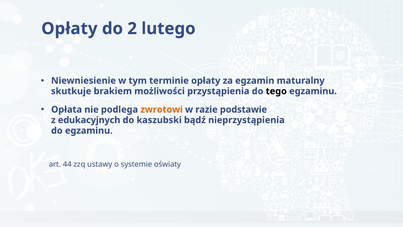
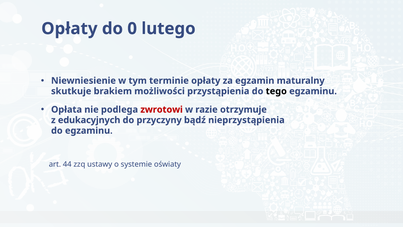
2: 2 -> 0 (132, 29)
zwrotowi colour: orange -> red (162, 109)
podstawie: podstawie -> otrzymuje (243, 109)
kaszubski: kaszubski -> przyczyny (159, 120)
